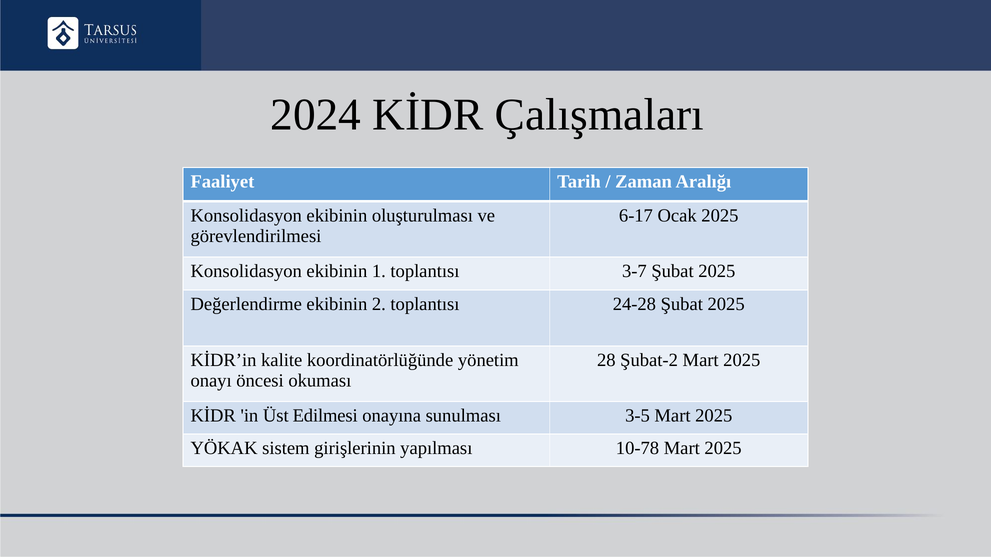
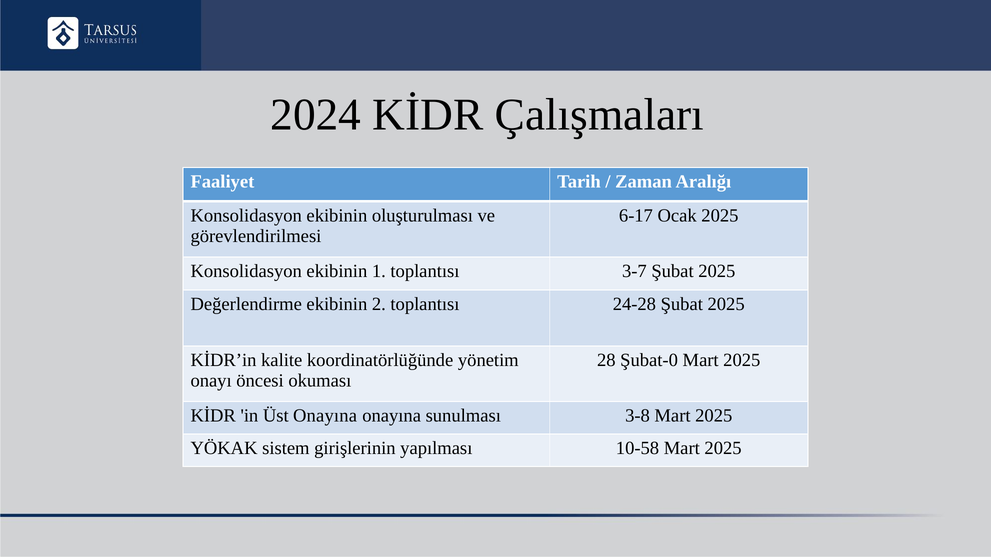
Şubat-2: Şubat-2 -> Şubat-0 (649, 360)
Üst Edilmesi: Edilmesi -> Onayına (325, 416)
3-5: 3-5 -> 3-8 (638, 416)
10-78: 10-78 -> 10-58 (637, 449)
